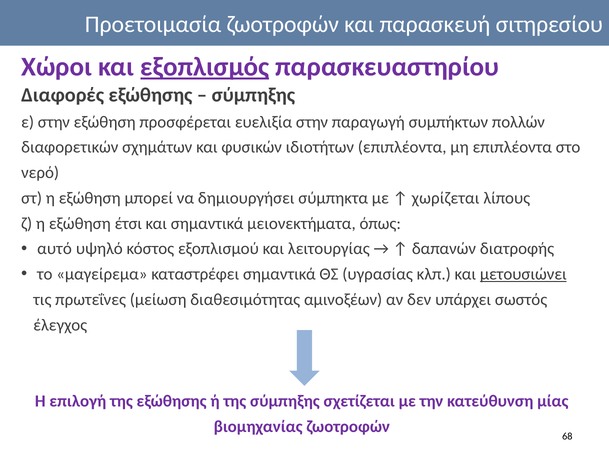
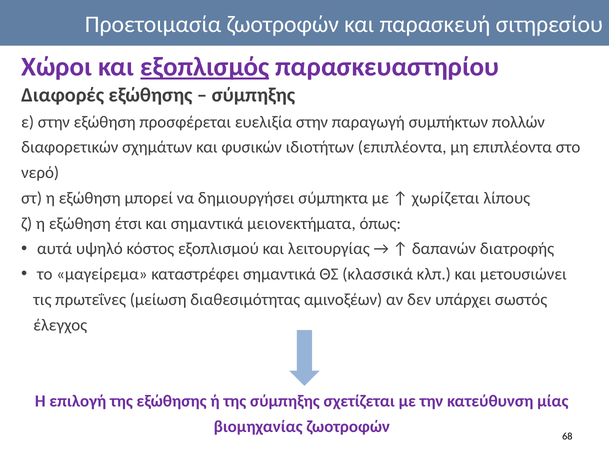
αυτό: αυτό -> αυτά (55, 249)
υγρασίας: υγρασίας -> κλασσικά (378, 274)
μετουσιώνει underline: present -> none (523, 274)
